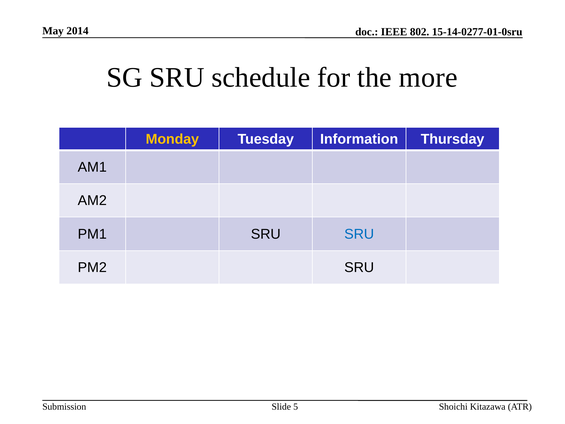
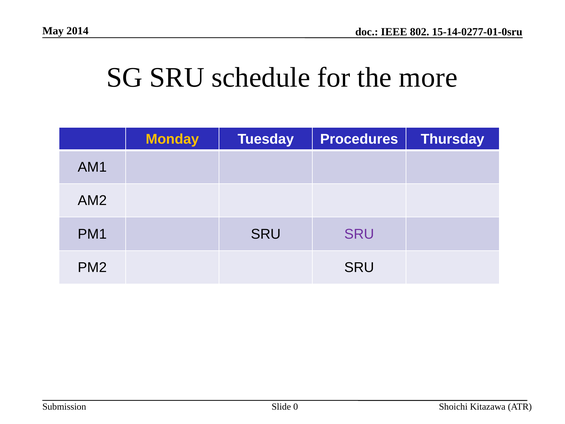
Information: Information -> Procedures (359, 139)
SRU colour: blue -> purple (359, 234)
5: 5 -> 0 (296, 406)
